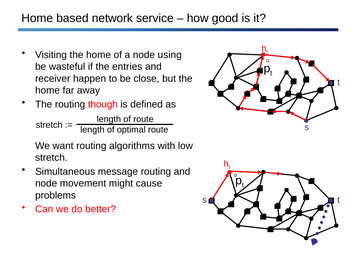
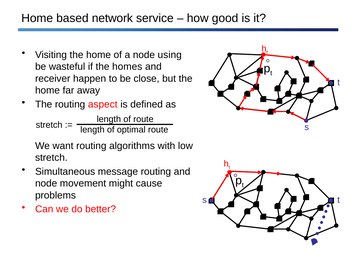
entries: entries -> homes (127, 67)
though: though -> aspect (103, 104)
